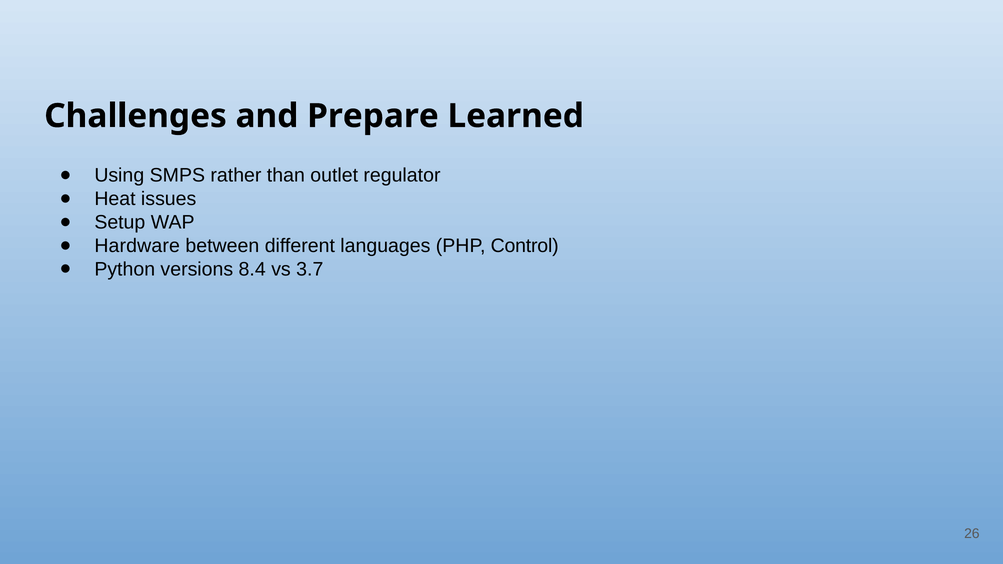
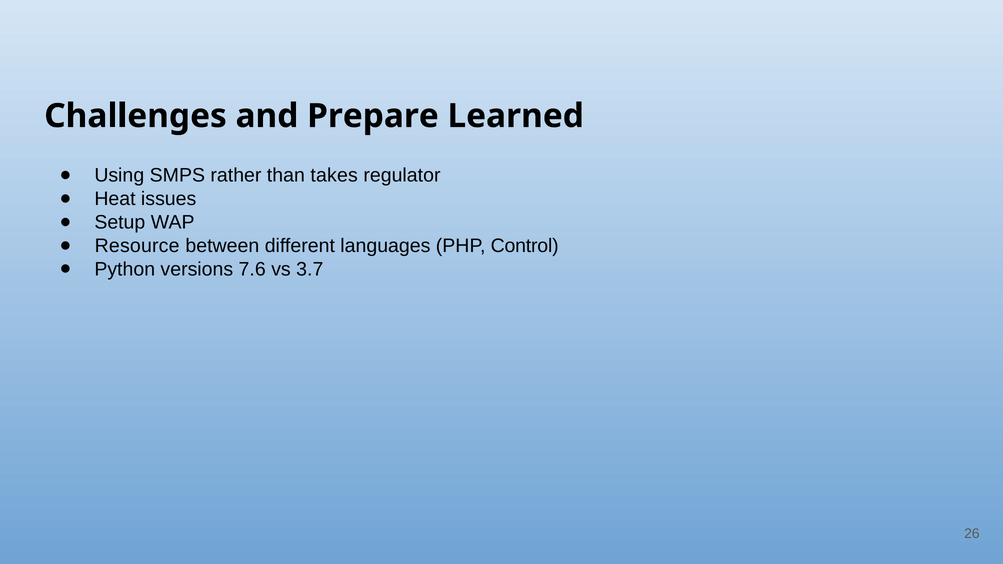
outlet: outlet -> takes (334, 176)
Hardware: Hardware -> Resource (137, 246)
8.4: 8.4 -> 7.6 (252, 269)
